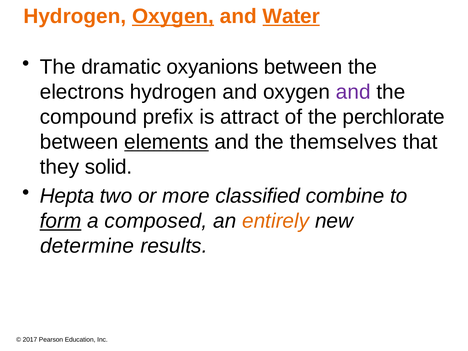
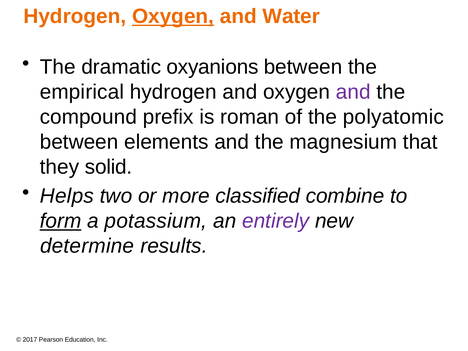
Water underline: present -> none (291, 16)
electrons: electrons -> empirical (82, 92)
attract: attract -> roman (250, 117)
perchlorate: perchlorate -> polyatomic (393, 117)
elements underline: present -> none (166, 142)
themselves: themselves -> magnesium (343, 142)
Hepta: Hepta -> Helps (67, 196)
composed: composed -> potassium (156, 221)
entirely colour: orange -> purple (276, 221)
